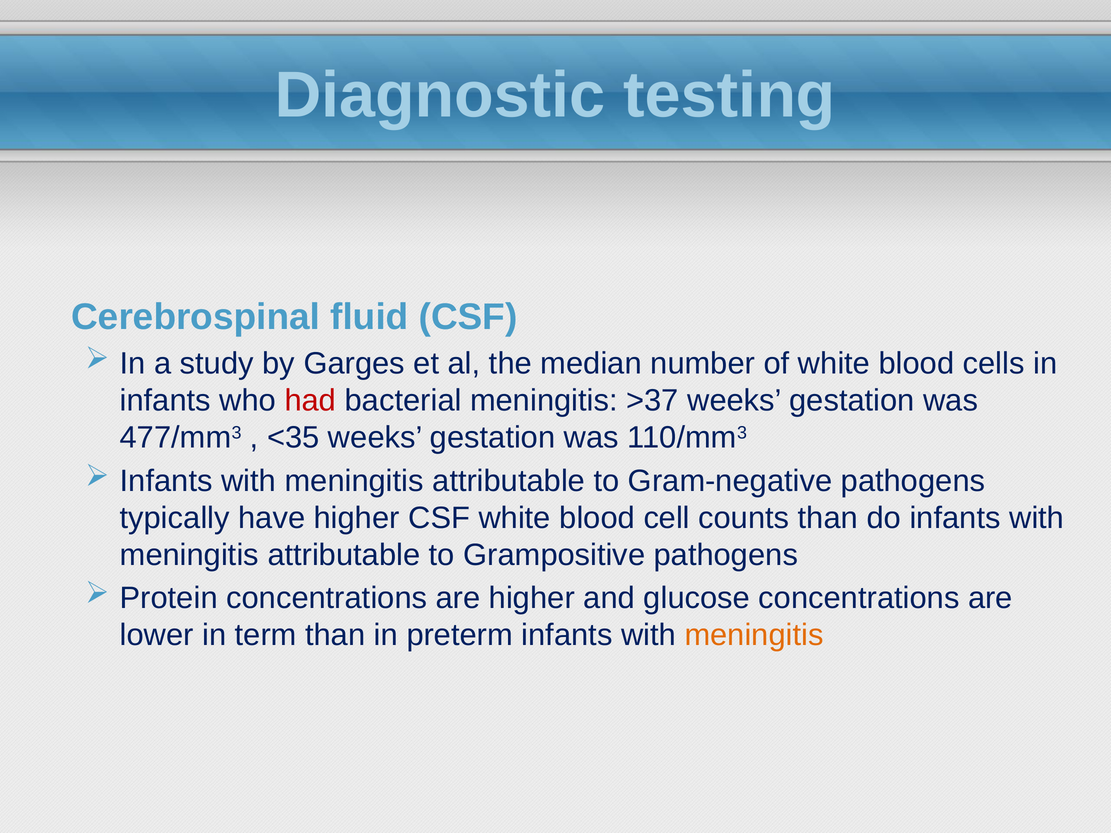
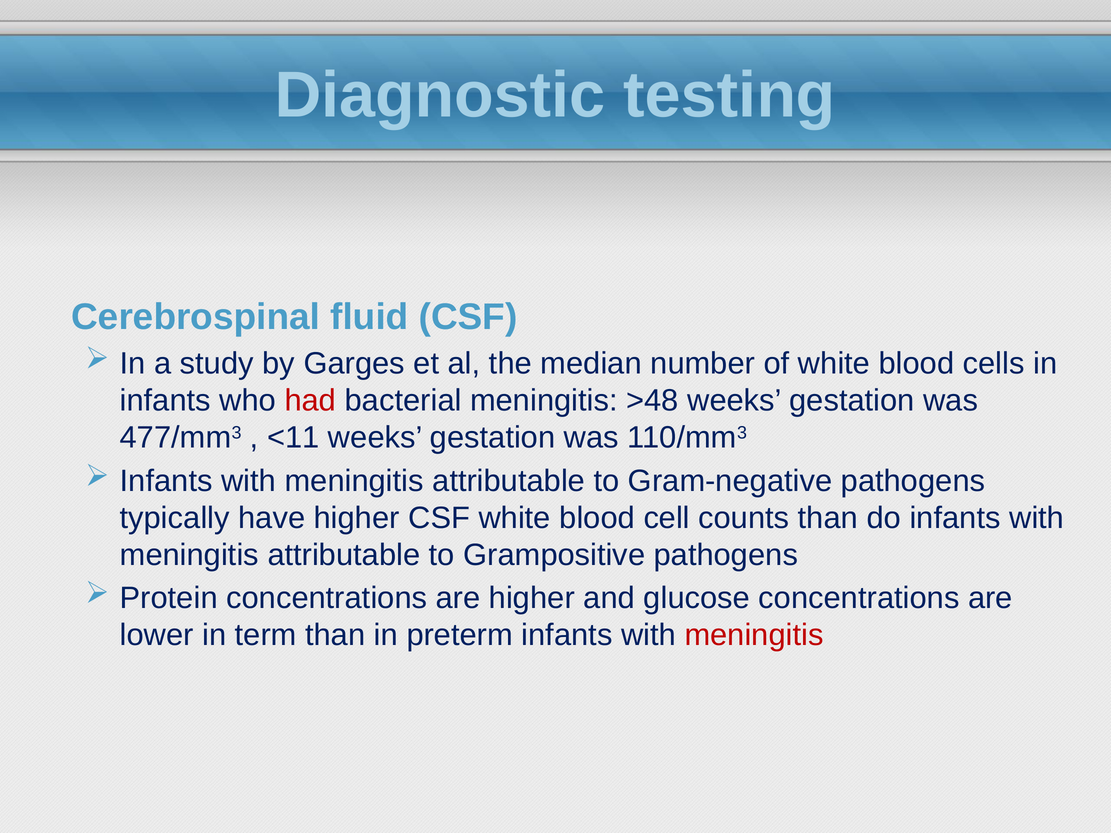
>37: >37 -> >48 (652, 401)
<35: <35 -> <11 (293, 438)
meningitis colour: orange -> red (754, 635)
